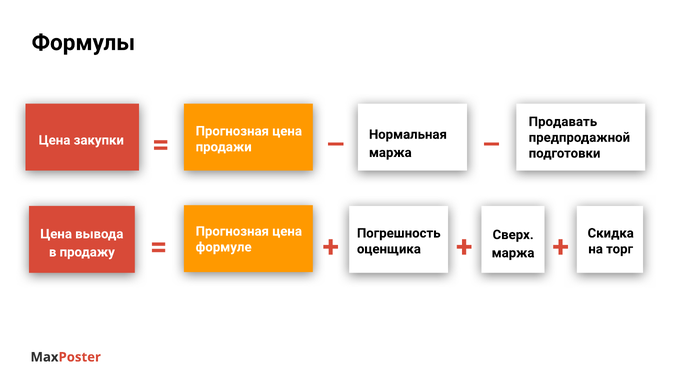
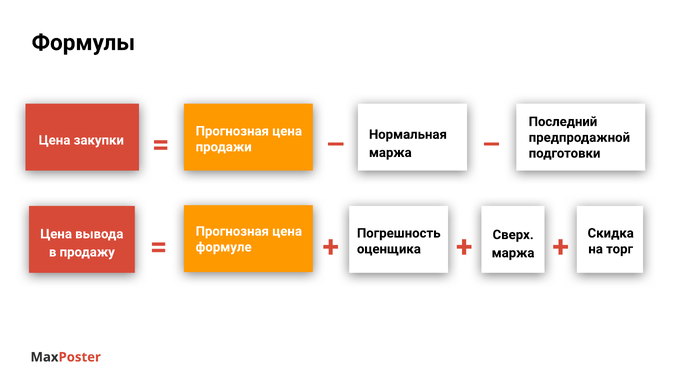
Продавать: Продавать -> Последний (563, 122)
